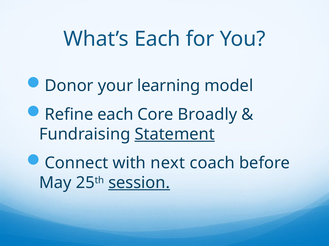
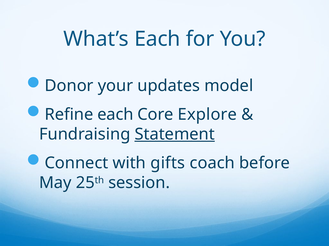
learning: learning -> updates (169, 86)
Broadly: Broadly -> Explore (207, 115)
next: next -> gifts (168, 164)
session underline: present -> none (139, 183)
